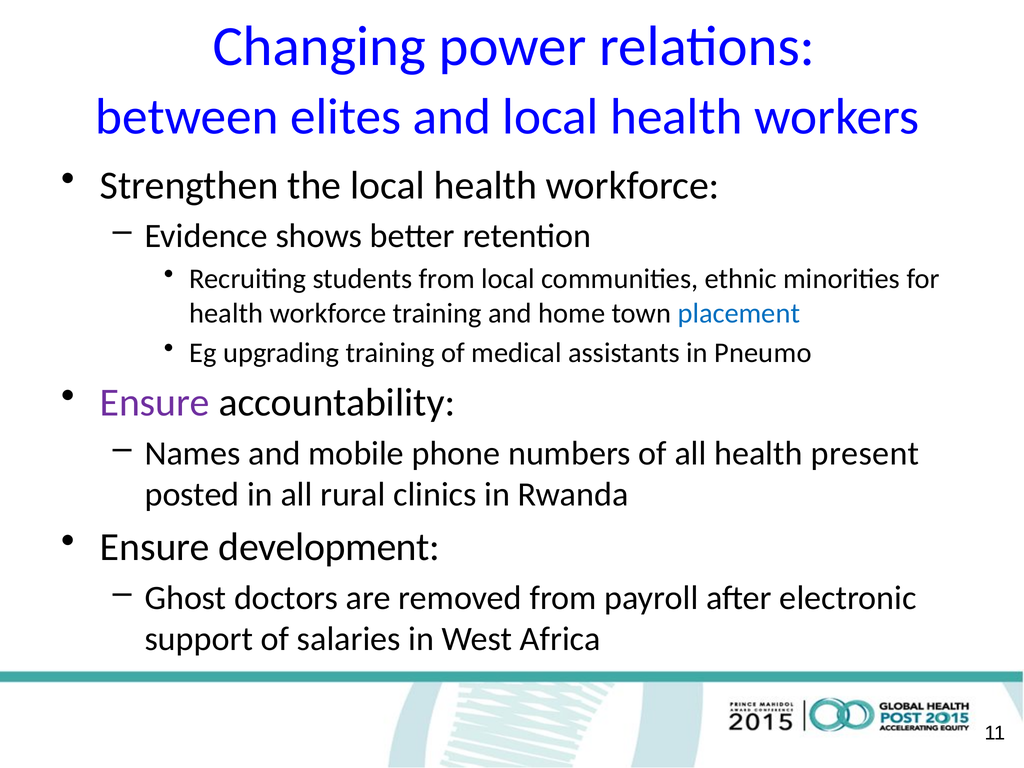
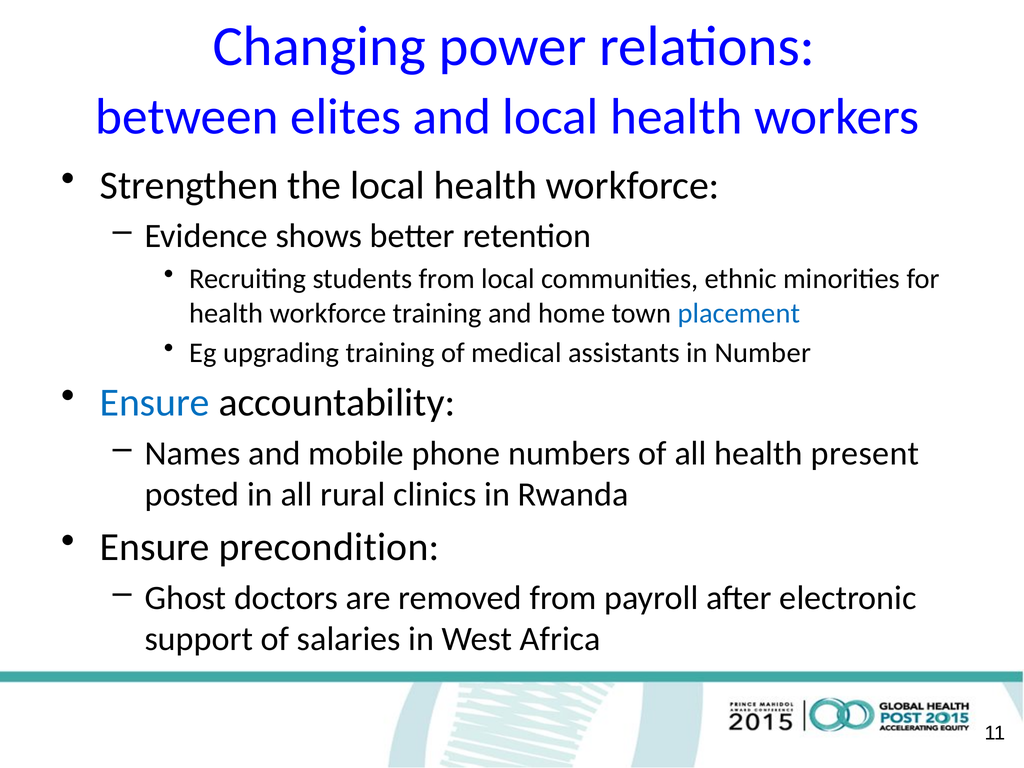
Pneumo: Pneumo -> Number (763, 353)
Ensure colour: purple -> blue (155, 403)
development: development -> precondition (329, 547)
